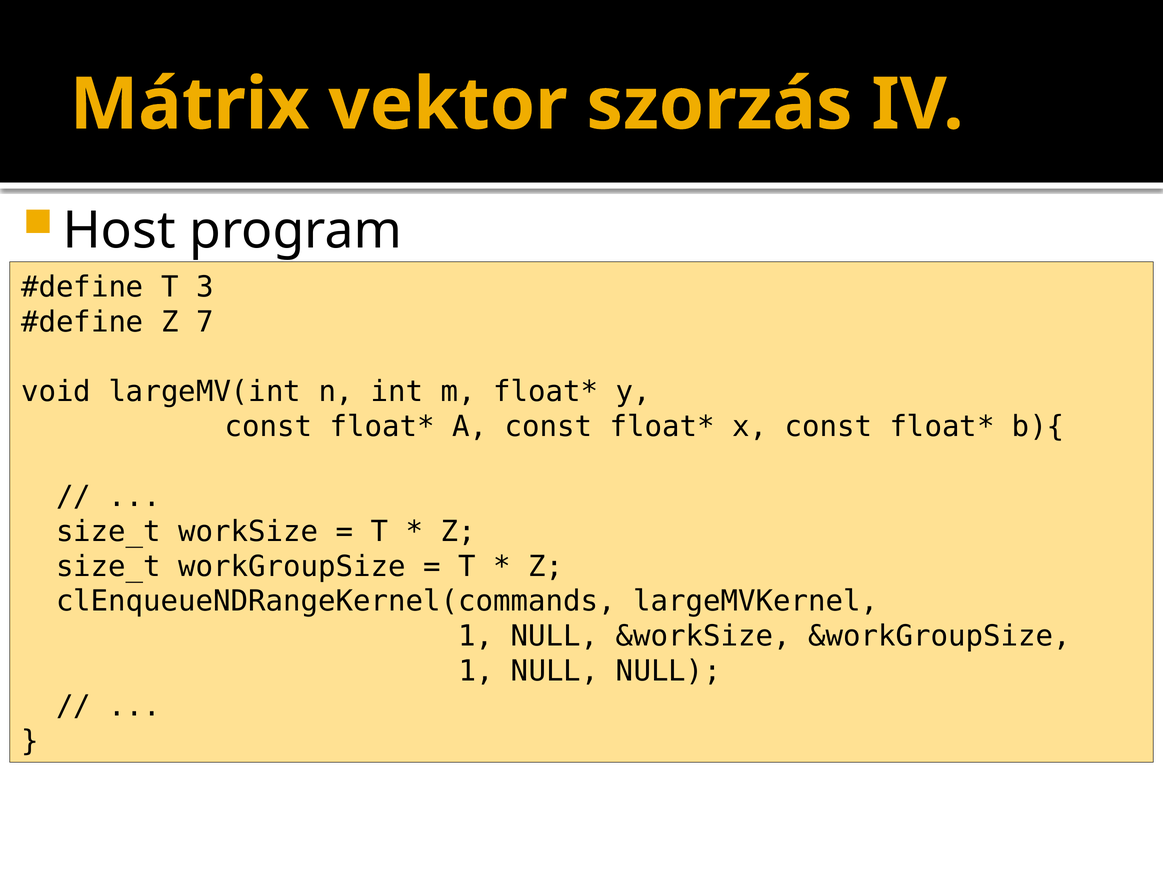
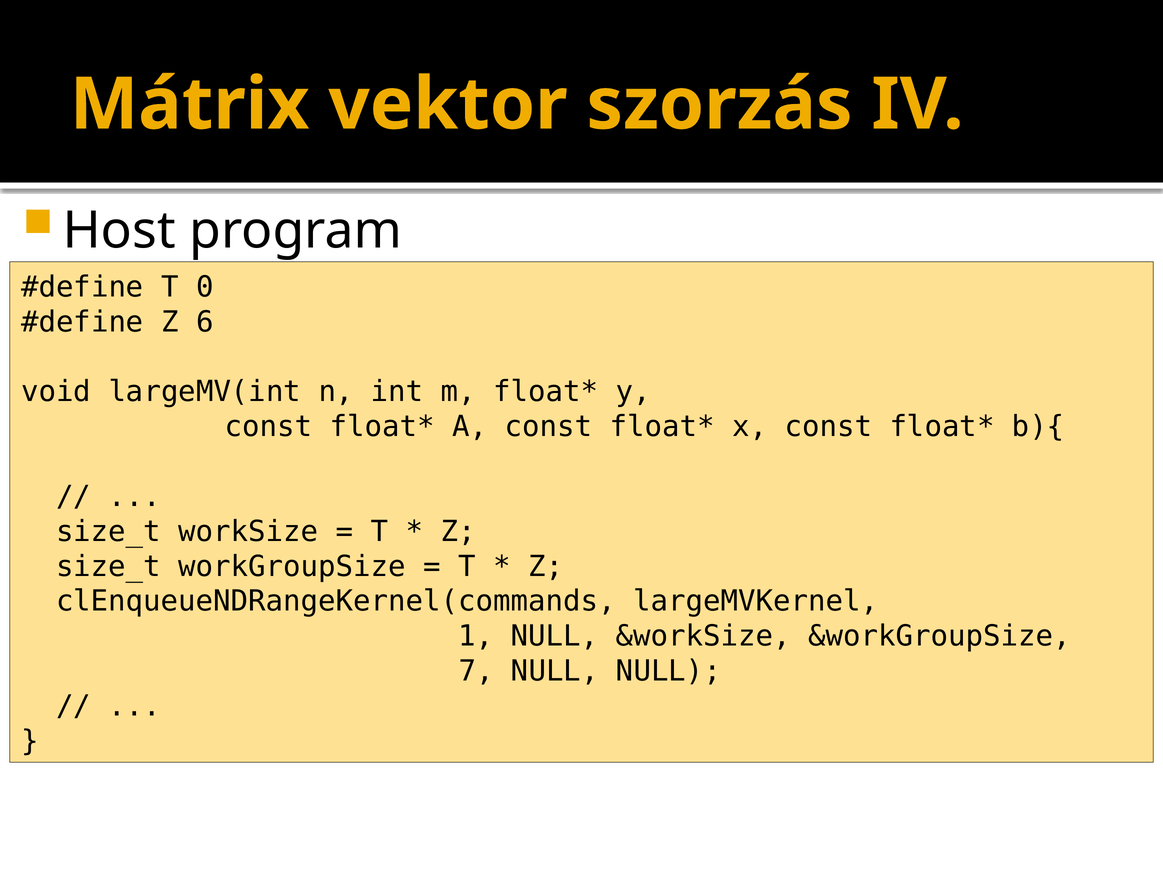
3: 3 -> 0 (205, 287)
7: 7 -> 6 (205, 322)
1: 1 -> 7 (476, 671)
